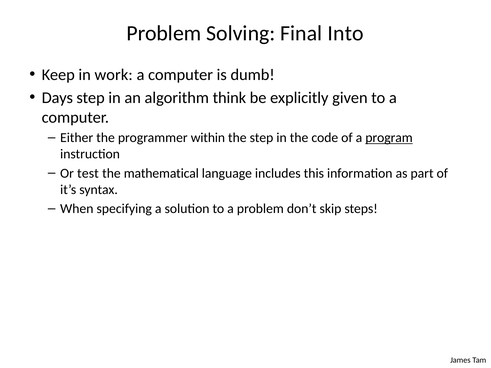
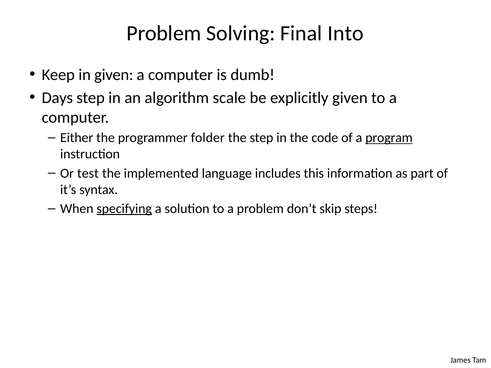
in work: work -> given (114, 75)
think: think -> scale (229, 98)
within: within -> folder (208, 138)
mathematical: mathematical -> implemented (161, 173)
specifying underline: none -> present (124, 209)
